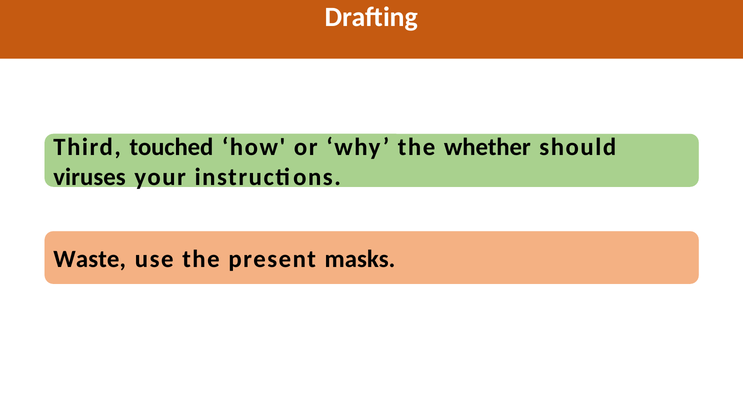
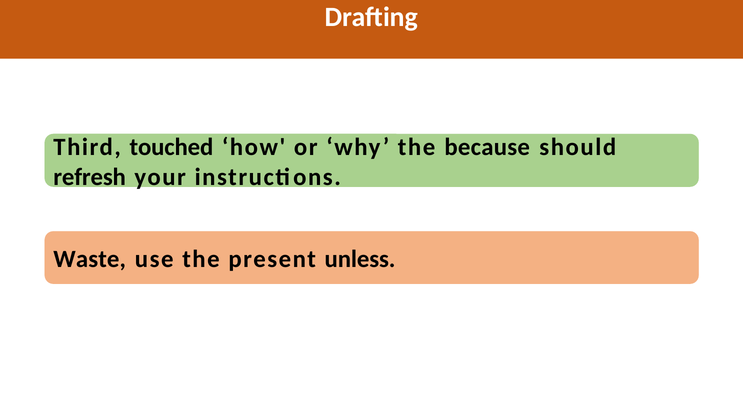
whether: whether -> because (487, 147)
viruses: viruses -> refresh (90, 177)
masks: masks -> unless (360, 259)
